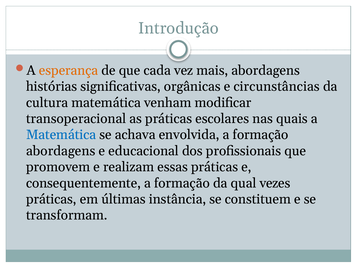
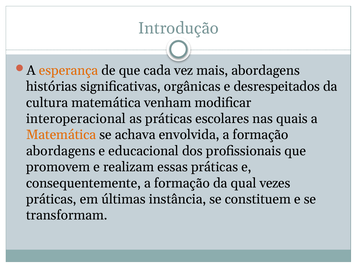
circunstâncias: circunstâncias -> desrespeitados (277, 86)
transoperacional: transoperacional -> interoperacional (76, 119)
Matemática colour: blue -> orange (61, 135)
